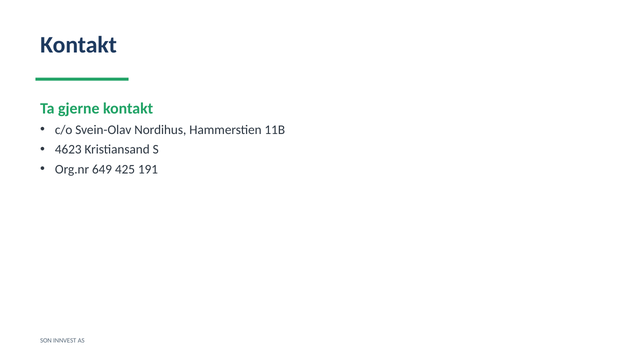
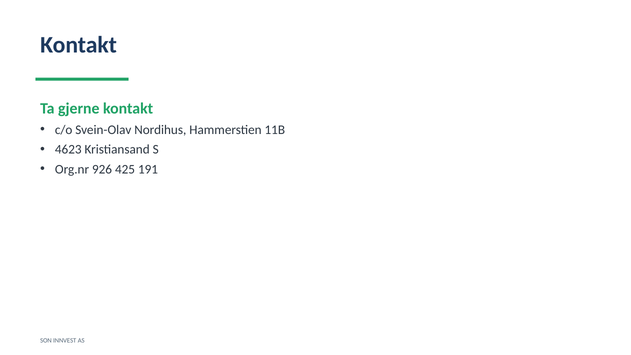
649: 649 -> 926 (102, 169)
